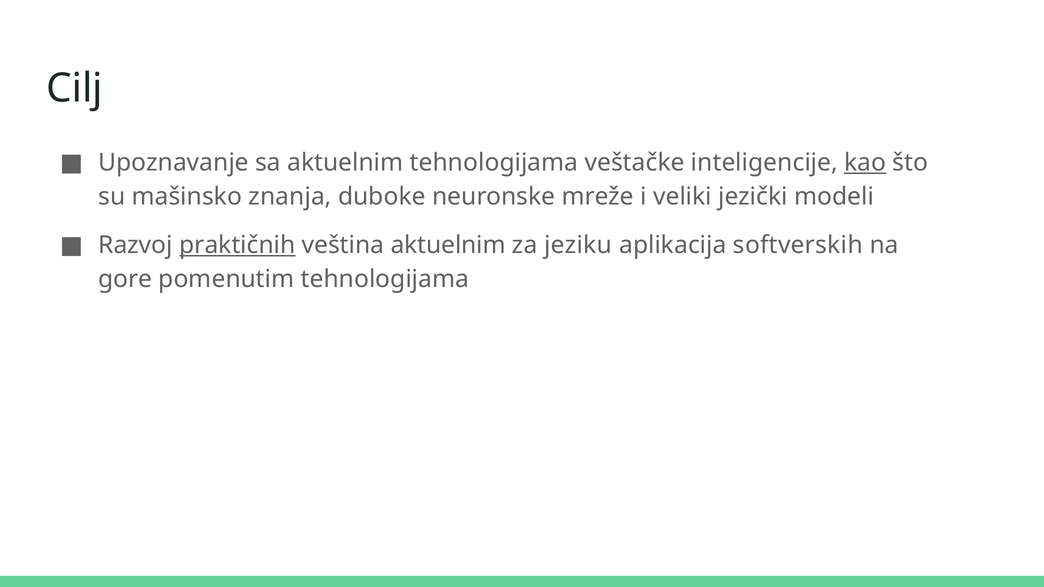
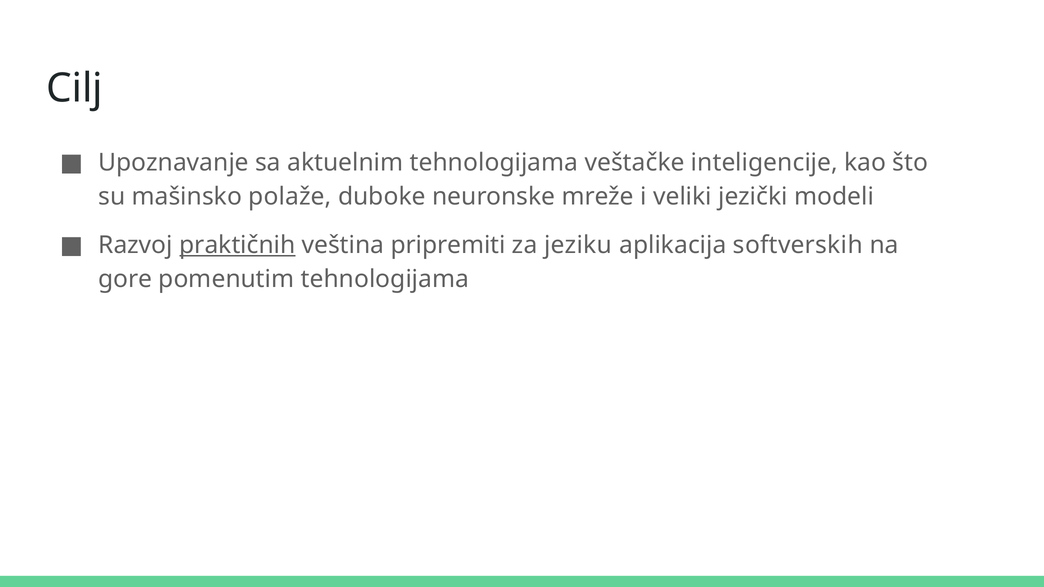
kao underline: present -> none (865, 163)
znanja: znanja -> polaže (290, 197)
veština aktuelnim: aktuelnim -> pripremiti (448, 245)
